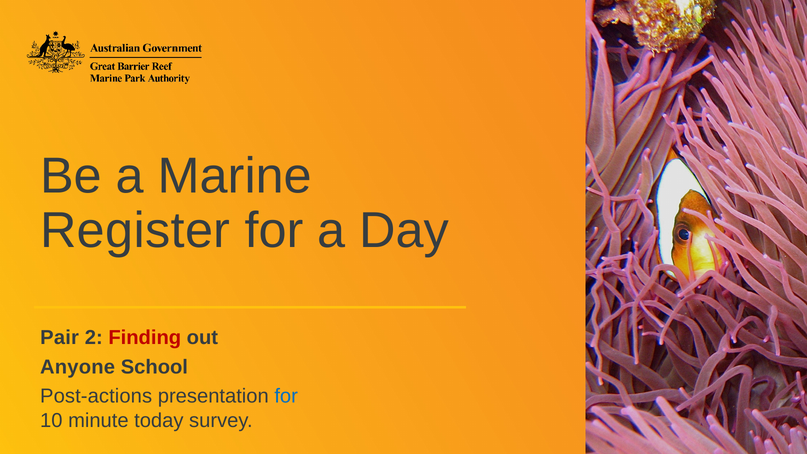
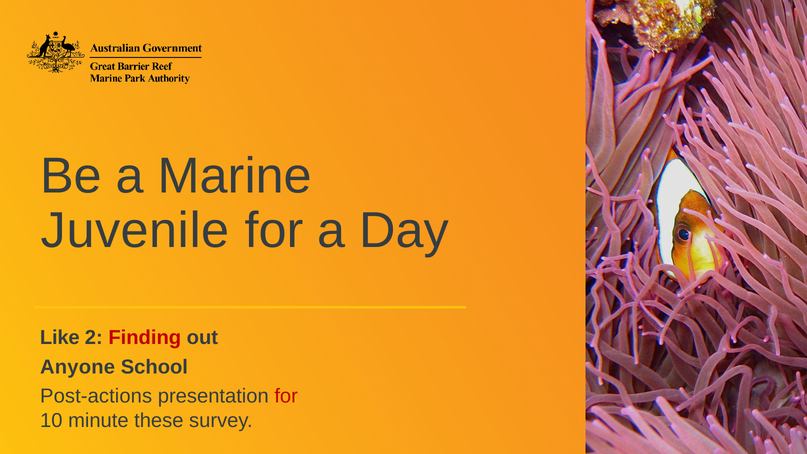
Register: Register -> Juvenile (135, 231)
Pair: Pair -> Like (60, 338)
for colour: blue -> red (286, 396)
today: today -> these (159, 420)
